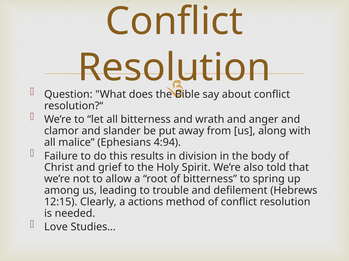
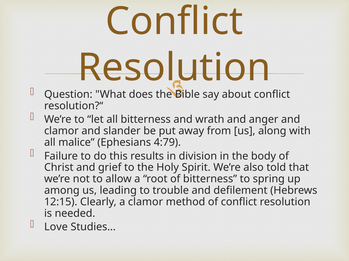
4:94: 4:94 -> 4:79 (167, 143)
a actions: actions -> clamor (146, 203)
